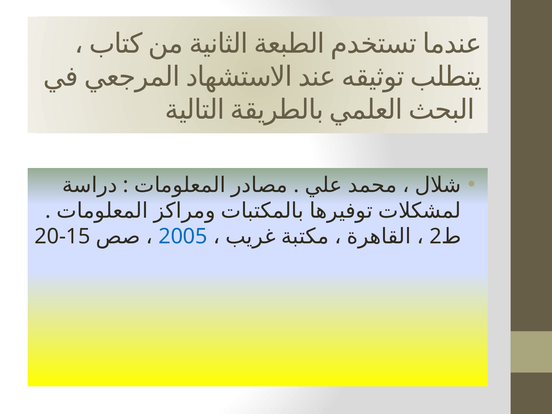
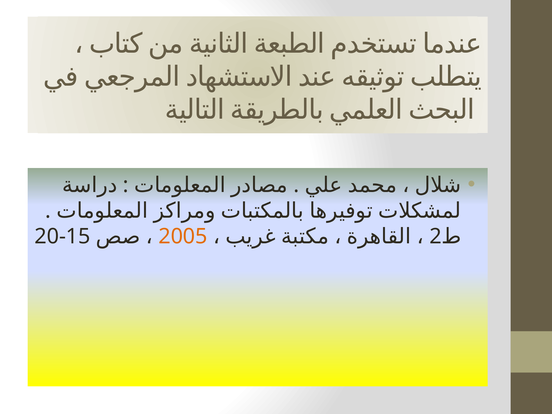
2005 colour: blue -> orange (183, 236)
